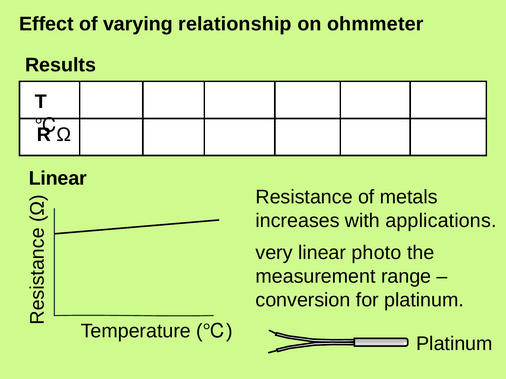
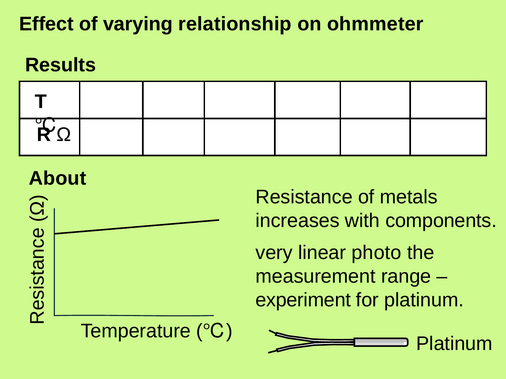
Linear: Linear -> About (58, 179)
applications: applications -> components (441, 221)
conversion: conversion -> experiment (303, 300)
